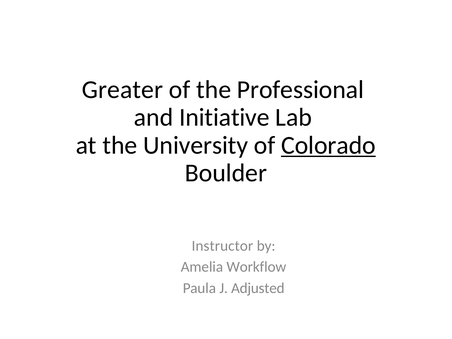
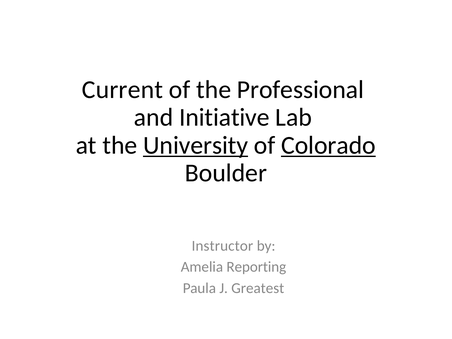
Greater: Greater -> Current (122, 90)
University underline: none -> present (196, 145)
Workflow: Workflow -> Reporting (256, 267)
Adjusted: Adjusted -> Greatest (258, 288)
